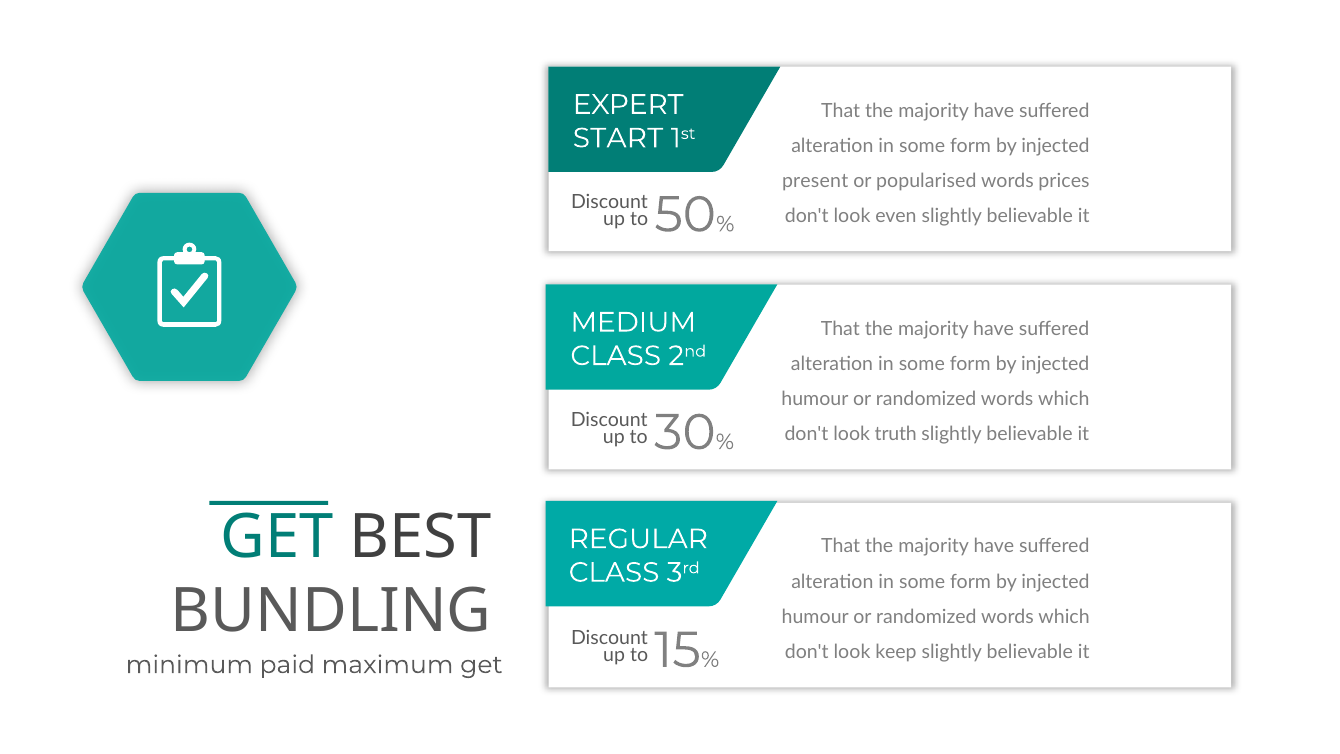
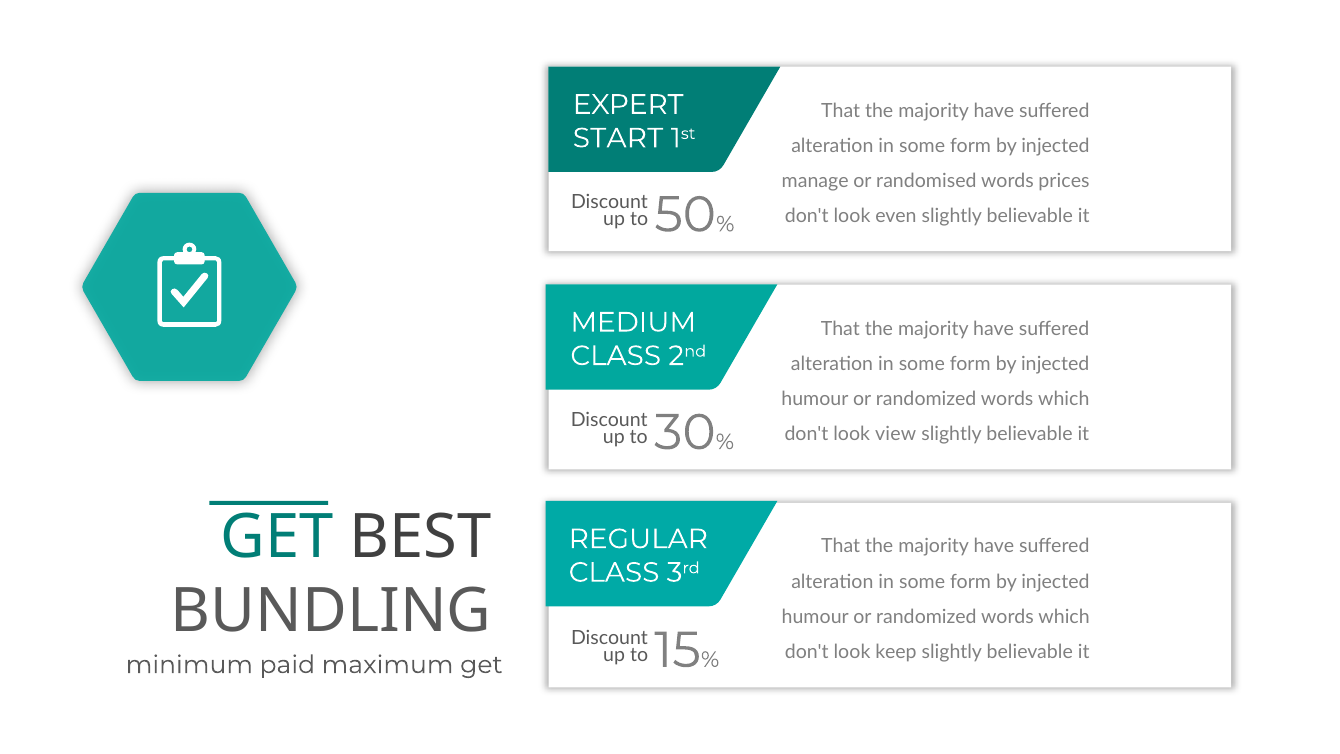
present: present -> manage (815, 181)
popularised: popularised -> randomised (926, 181)
truth: truth -> view (896, 434)
